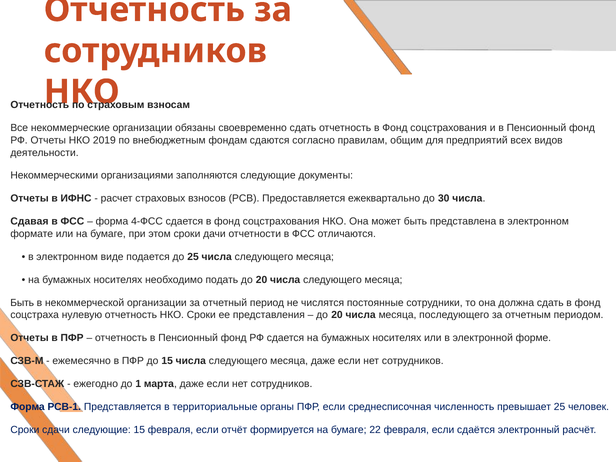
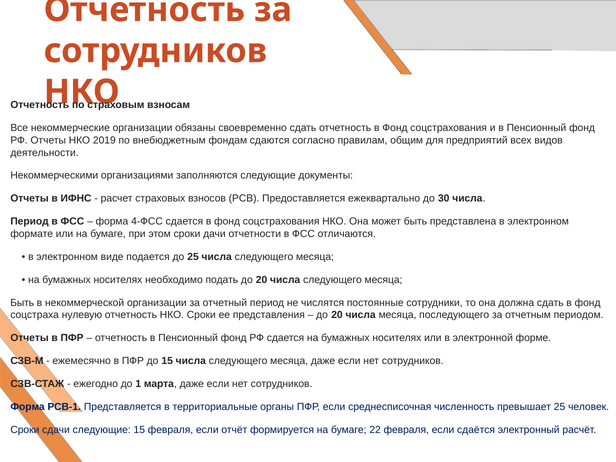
Сдавая: Сдавая -> Период (30, 221)
